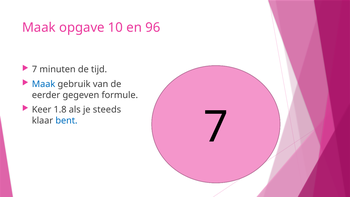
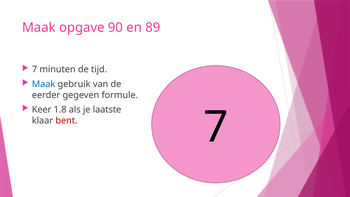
10: 10 -> 90 (115, 28)
96: 96 -> 89 (153, 28)
steeds: steeds -> laatste (107, 110)
bent colour: blue -> red (66, 120)
